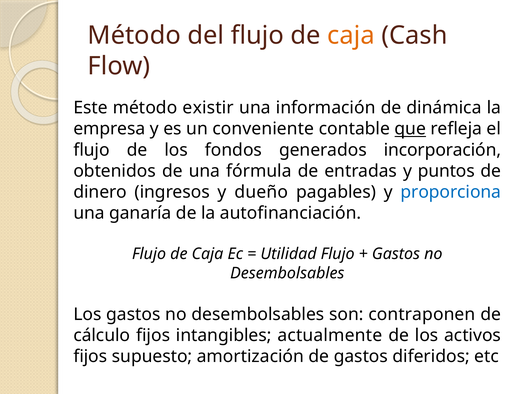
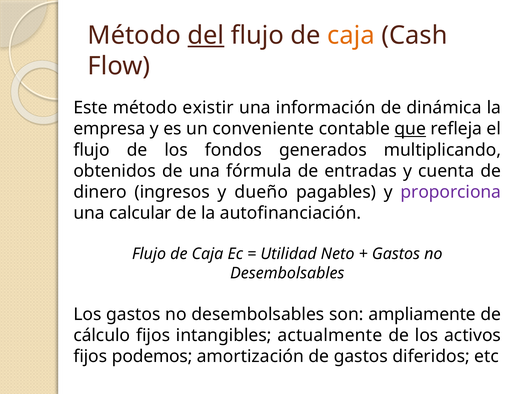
del underline: none -> present (206, 35)
incorporación: incorporación -> multiplicando (442, 150)
puntos: puntos -> cuenta (446, 171)
proporciona colour: blue -> purple (451, 192)
ganaría: ganaría -> calcular (140, 213)
Utilidad Flujo: Flujo -> Neto (338, 254)
contraponen: contraponen -> ampliamente (422, 314)
supuesto: supuesto -> podemos (152, 356)
